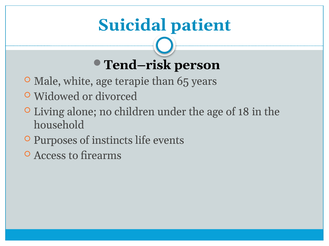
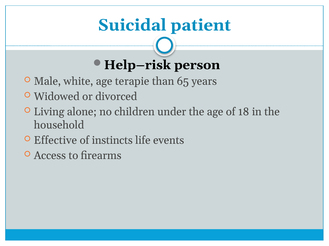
Tend–risk: Tend–risk -> Help–risk (137, 65)
Purposes: Purposes -> Effective (55, 141)
